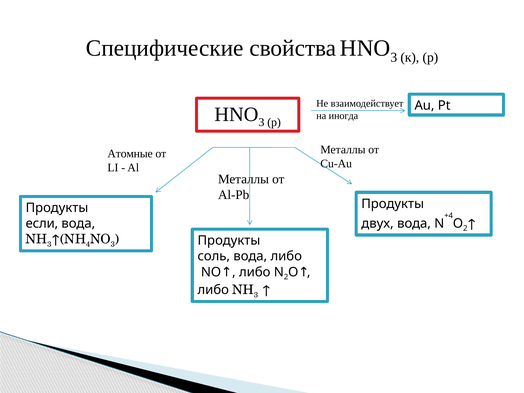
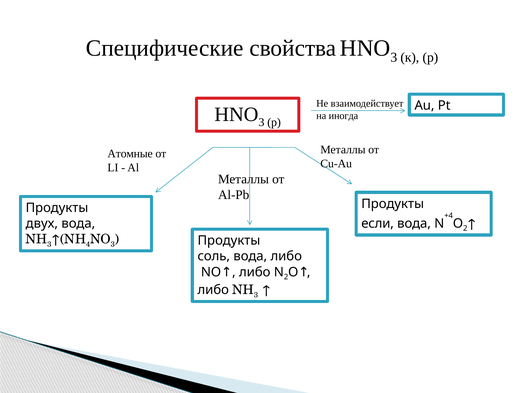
двух: двух -> если (378, 223)
если: если -> двух (42, 224)
